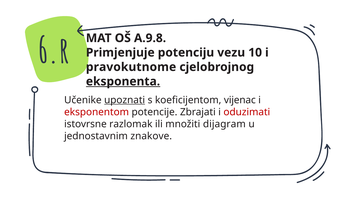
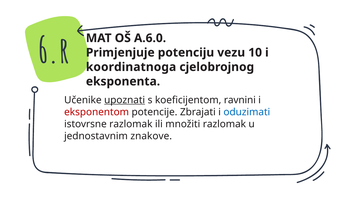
A.9.8: A.9.8 -> A.6.0 (150, 38)
pravokutnome: pravokutnome -> koordinatnoga (131, 67)
eksponenta underline: present -> none (123, 81)
vijenac: vijenac -> ravnini (240, 100)
oduzimati colour: red -> blue (247, 112)
množiti dijagram: dijagram -> razlomak (224, 124)
